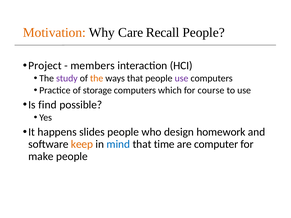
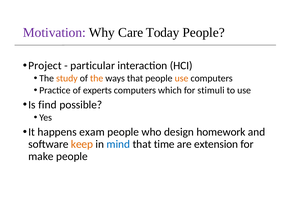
Motivation colour: orange -> purple (54, 33)
Recall: Recall -> Today (163, 33)
members: members -> particular (93, 66)
study colour: purple -> orange (67, 78)
use colour: purple -> orange (182, 78)
storage: storage -> experts (97, 90)
course: course -> stimuli (211, 90)
slides: slides -> exam (92, 132)
computer: computer -> extension (216, 144)
